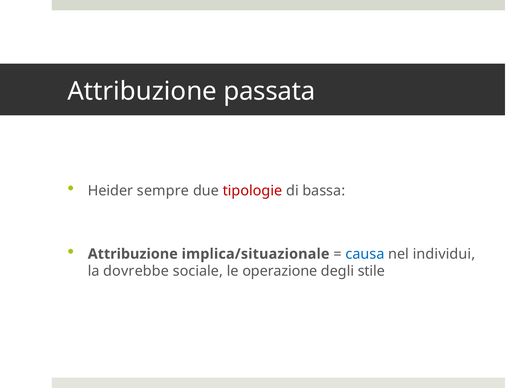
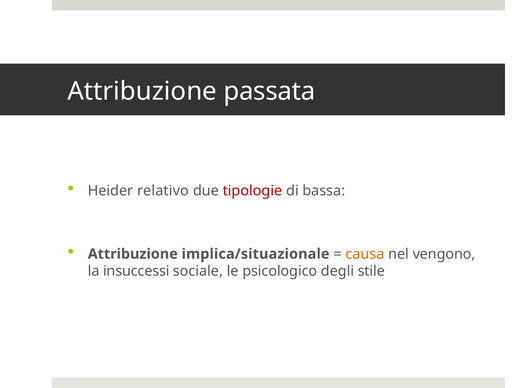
sempre: sempre -> relativo (163, 191)
causa colour: blue -> orange (365, 254)
individui: individui -> vengono (444, 254)
dovrebbe: dovrebbe -> insuccessi (136, 272)
operazione: operazione -> psicologico (280, 272)
